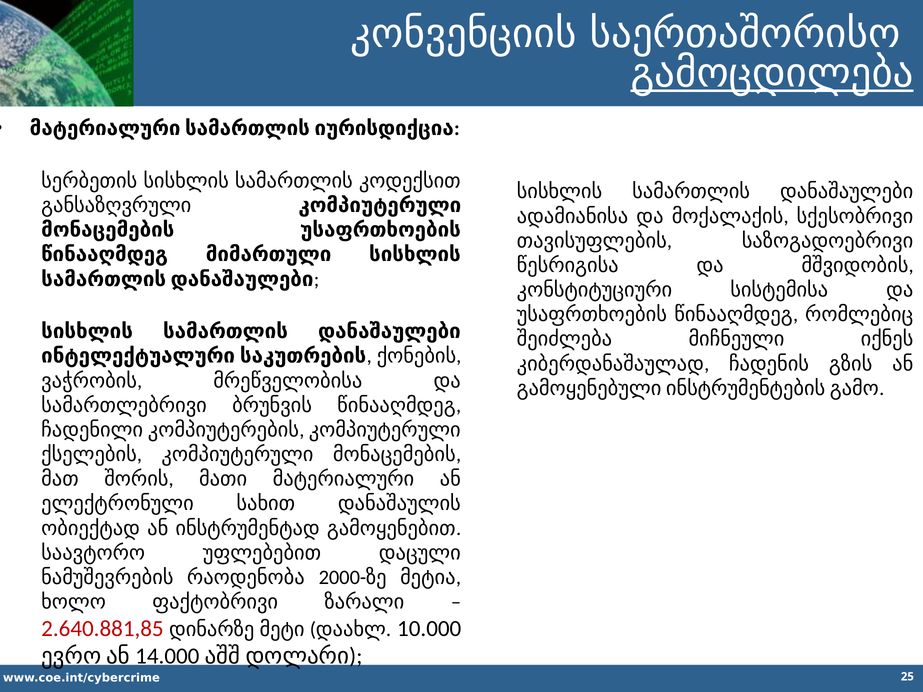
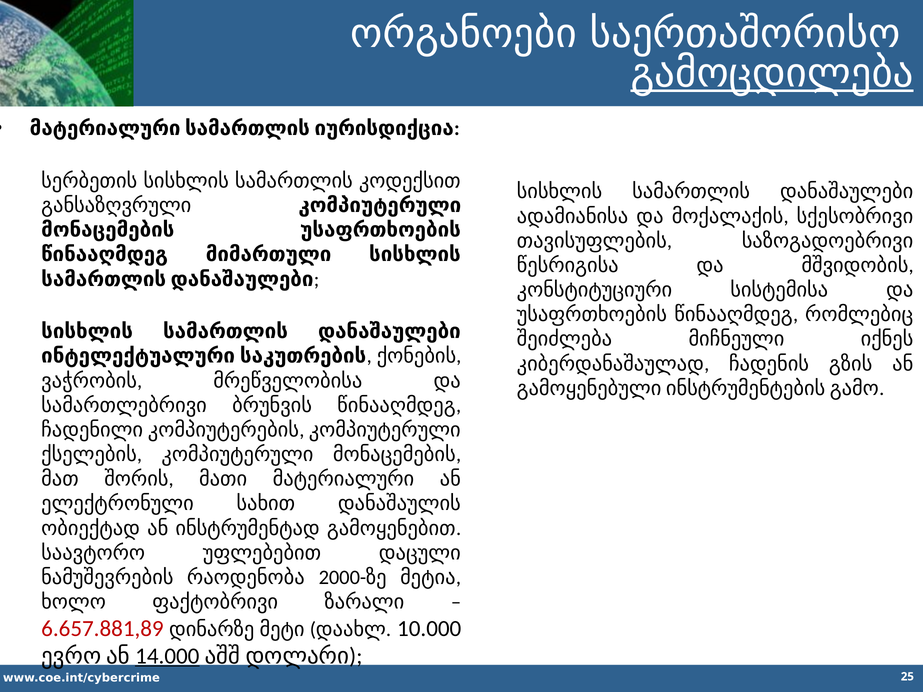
კონვენციის: კონვენციის -> ორგანოები (463, 34)
2.640.881,85: 2.640.881,85 -> 6.657.881,89 (102, 629)
14.000 underline: none -> present (167, 656)
